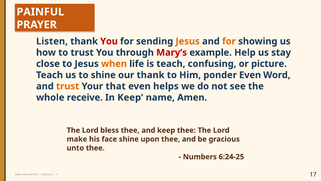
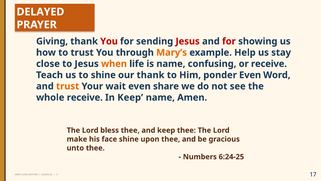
PAINFUL: PAINFUL -> DELAYED (40, 12)
Listen: Listen -> Giving (52, 41)
Jesus colour: orange -> red (188, 41)
for colour: orange -> red (229, 41)
Mary’s colour: red -> orange (172, 52)
is teach: teach -> name (171, 64)
or picture: picture -> receive (269, 64)
that: that -> wait (116, 86)
helps: helps -> share (166, 86)
